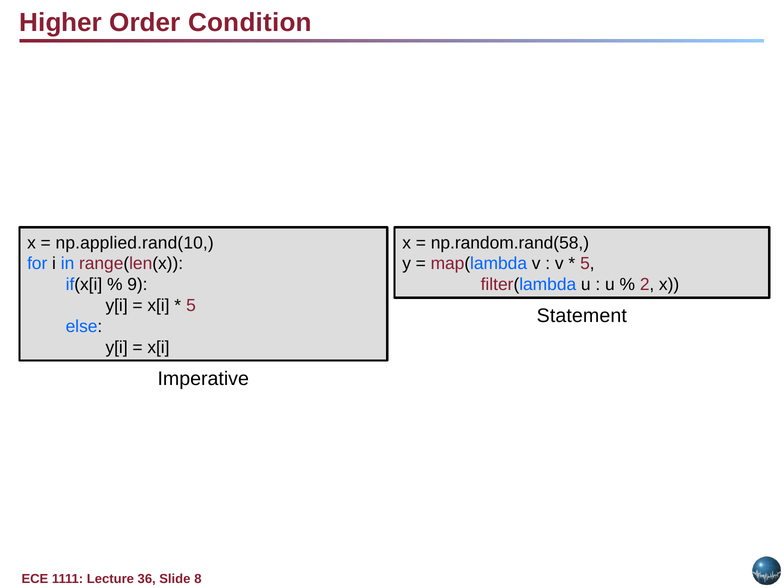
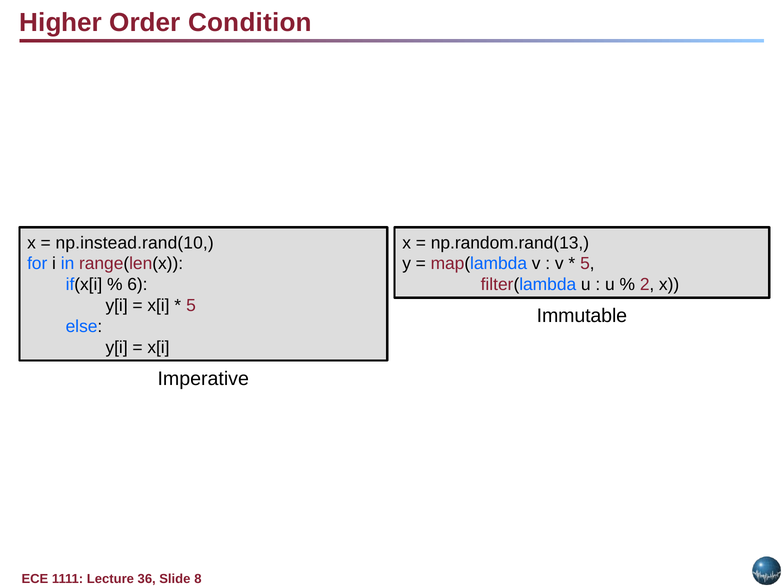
np.applied.rand(10: np.applied.rand(10 -> np.instead.rand(10 (135, 243)
np.random.rand(58: np.random.rand(58 -> np.random.rand(13 (510, 243)
9: 9 -> 6 (137, 285)
Statement: Statement -> Immutable (582, 316)
